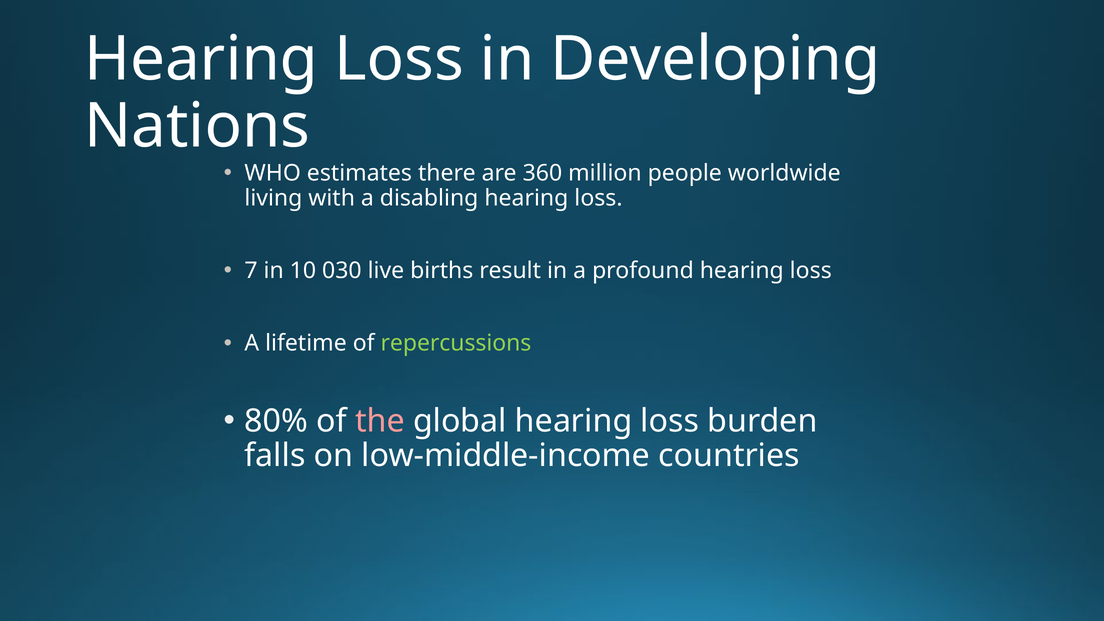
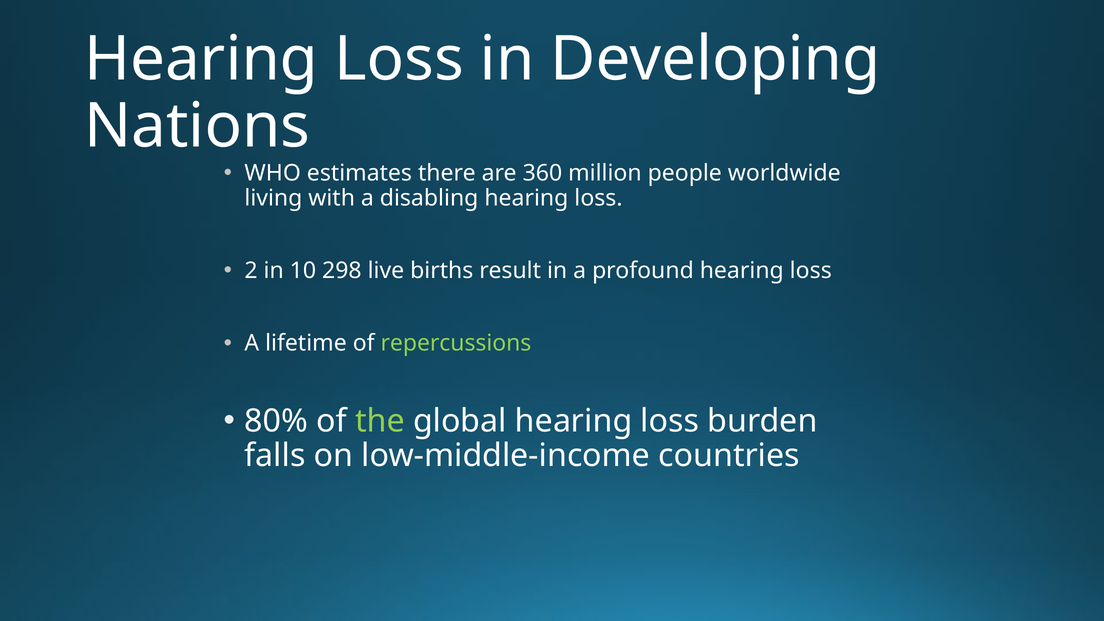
7: 7 -> 2 (251, 271)
030: 030 -> 298 (342, 271)
the colour: pink -> light green (380, 421)
